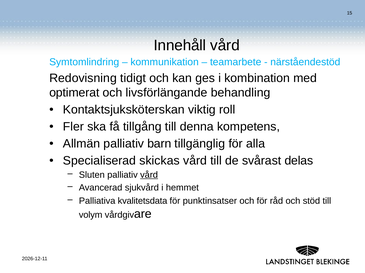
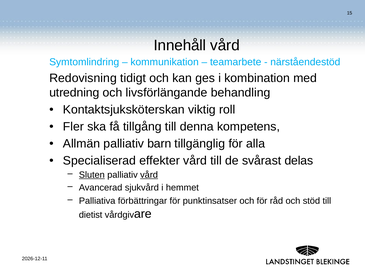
optimerat: optimerat -> utredning (74, 93)
skickas: skickas -> effekter (160, 161)
Sluten underline: none -> present (92, 175)
kvalitetsdata: kvalitetsdata -> förbättringar (142, 202)
volym: volym -> dietist (91, 216)
